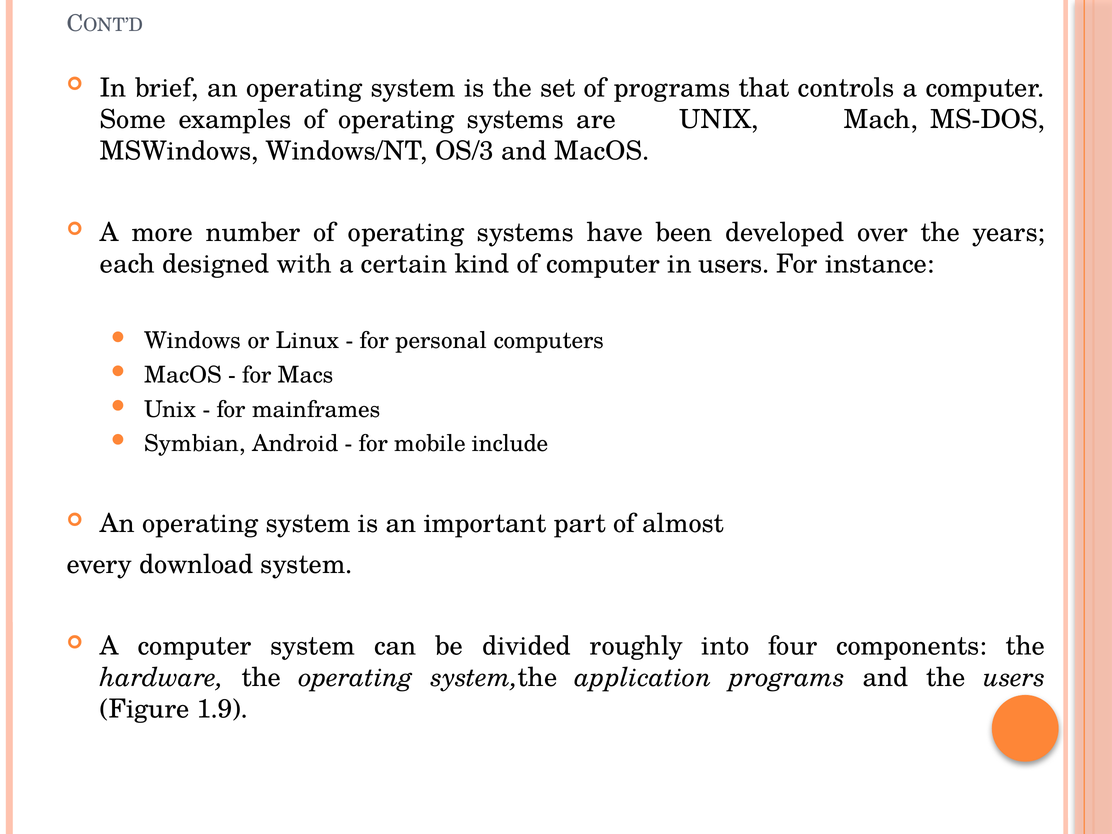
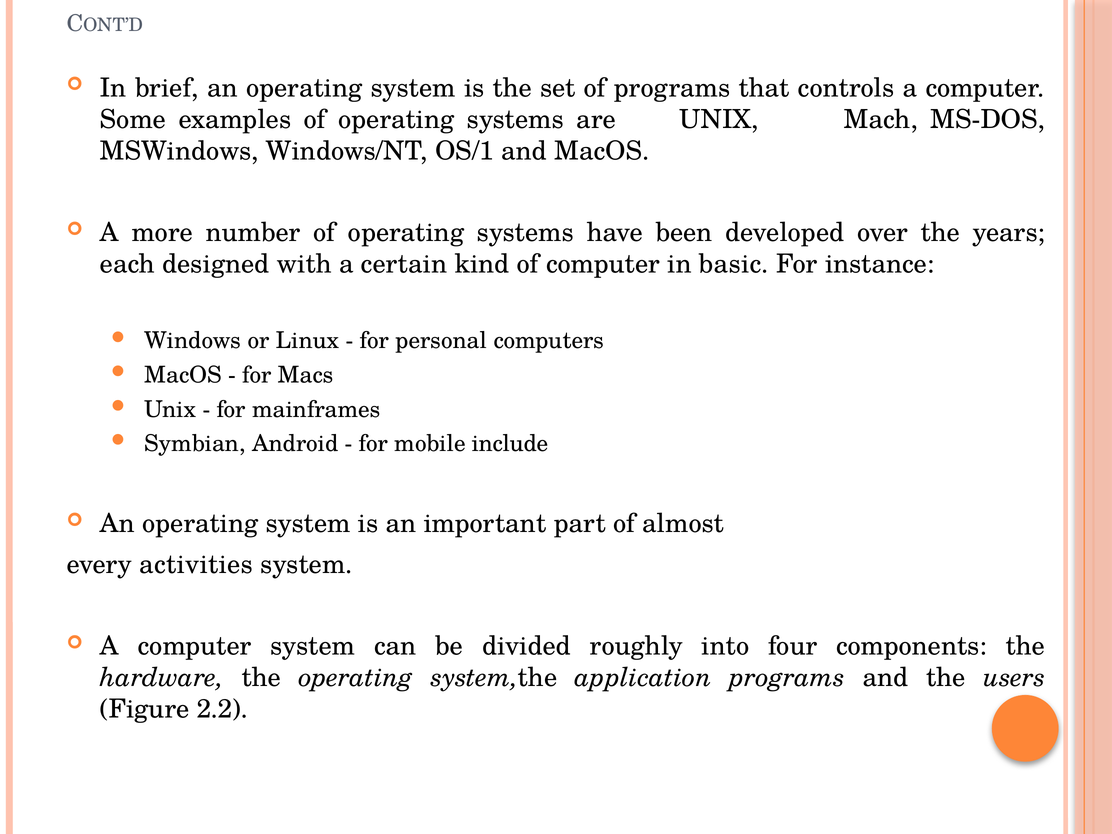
OS/3: OS/3 -> OS/1 (464, 151)
in users: users -> basic (734, 264)
download: download -> activities (196, 564)
1.9: 1.9 -> 2.2 (222, 709)
